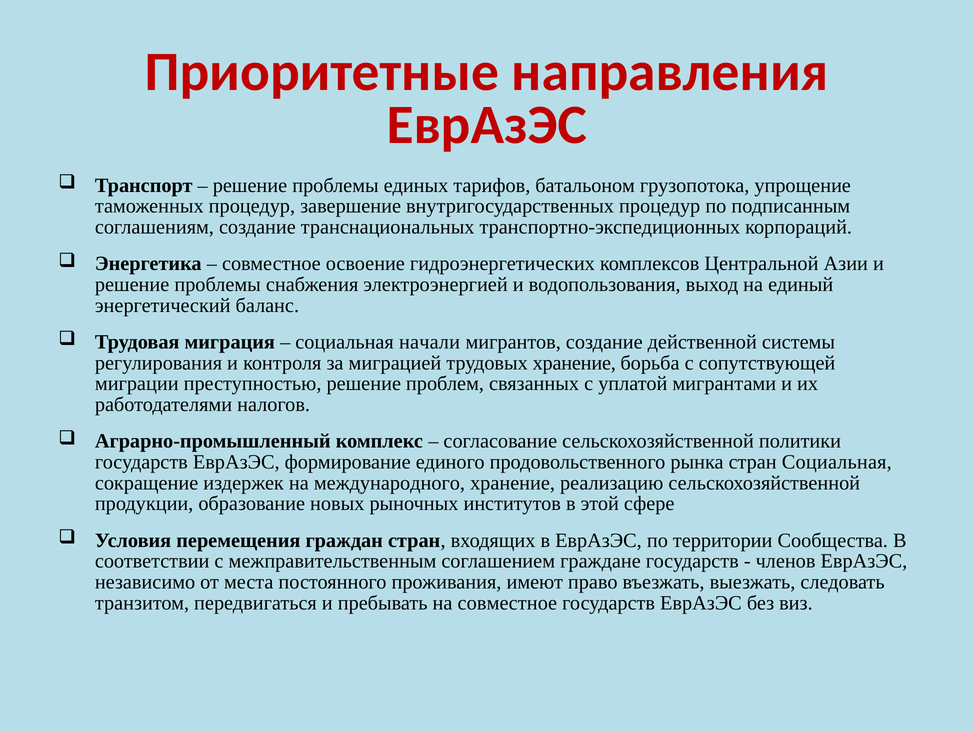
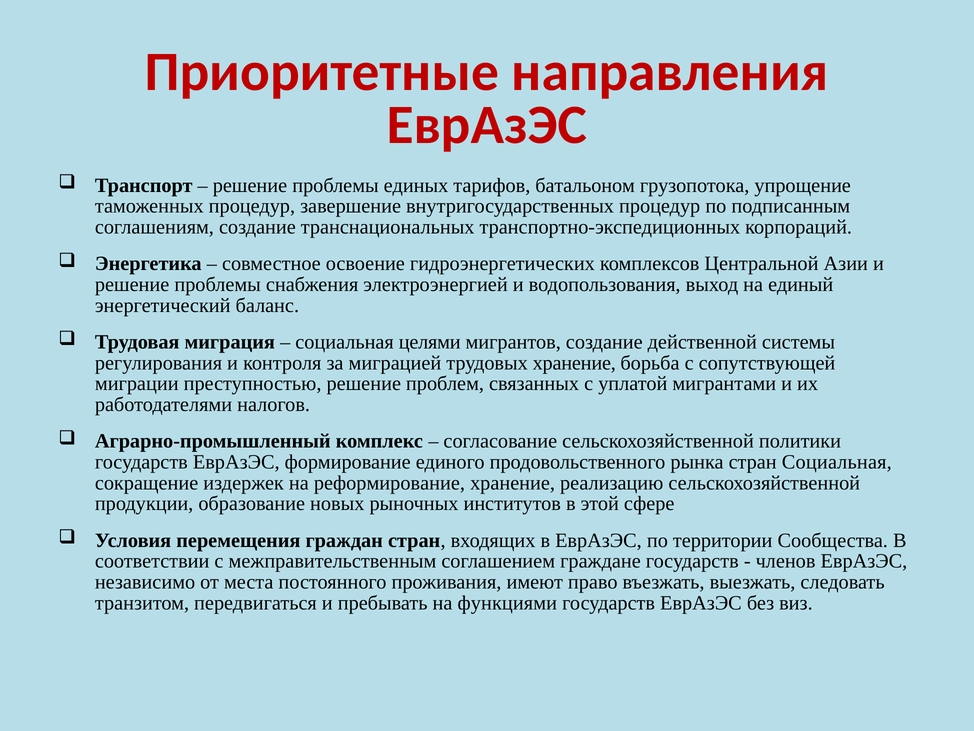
начали: начали -> целями (430, 342)
международного: международного -> реформирование (389, 483)
на совместное: совместное -> функциями (507, 602)
